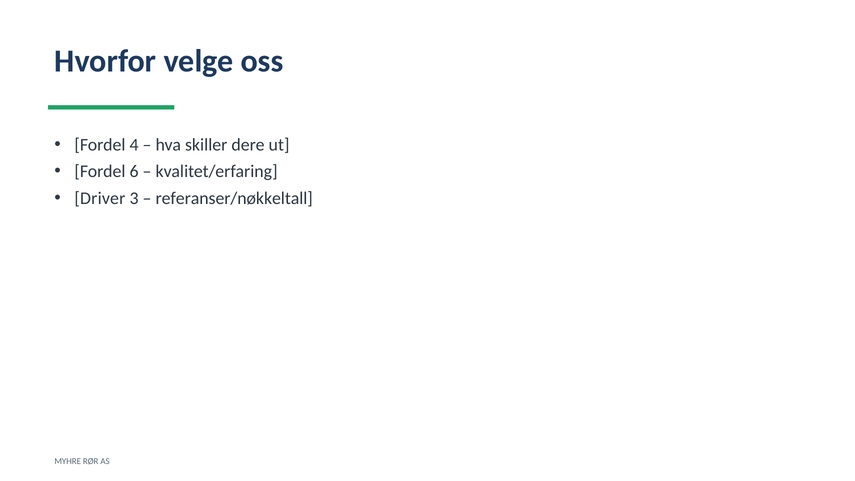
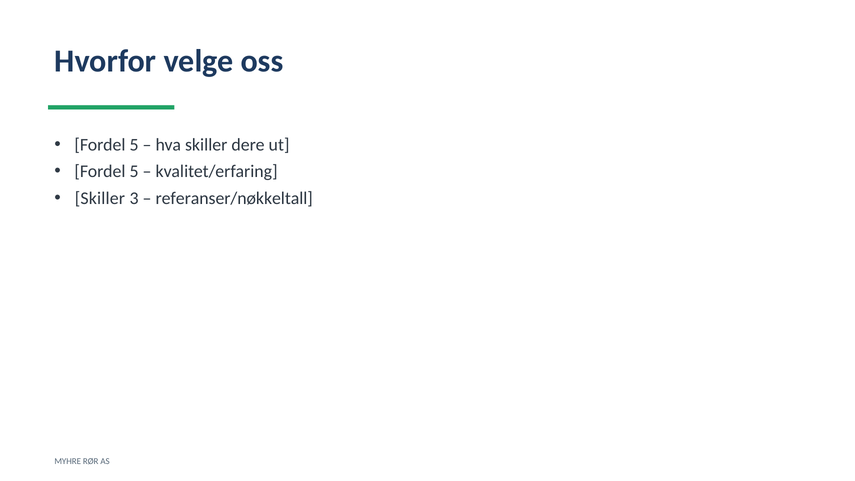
4: 4 -> 5 (134, 145)
6: 6 -> 5 (134, 172)
Driver: Driver -> Skiller (100, 198)
